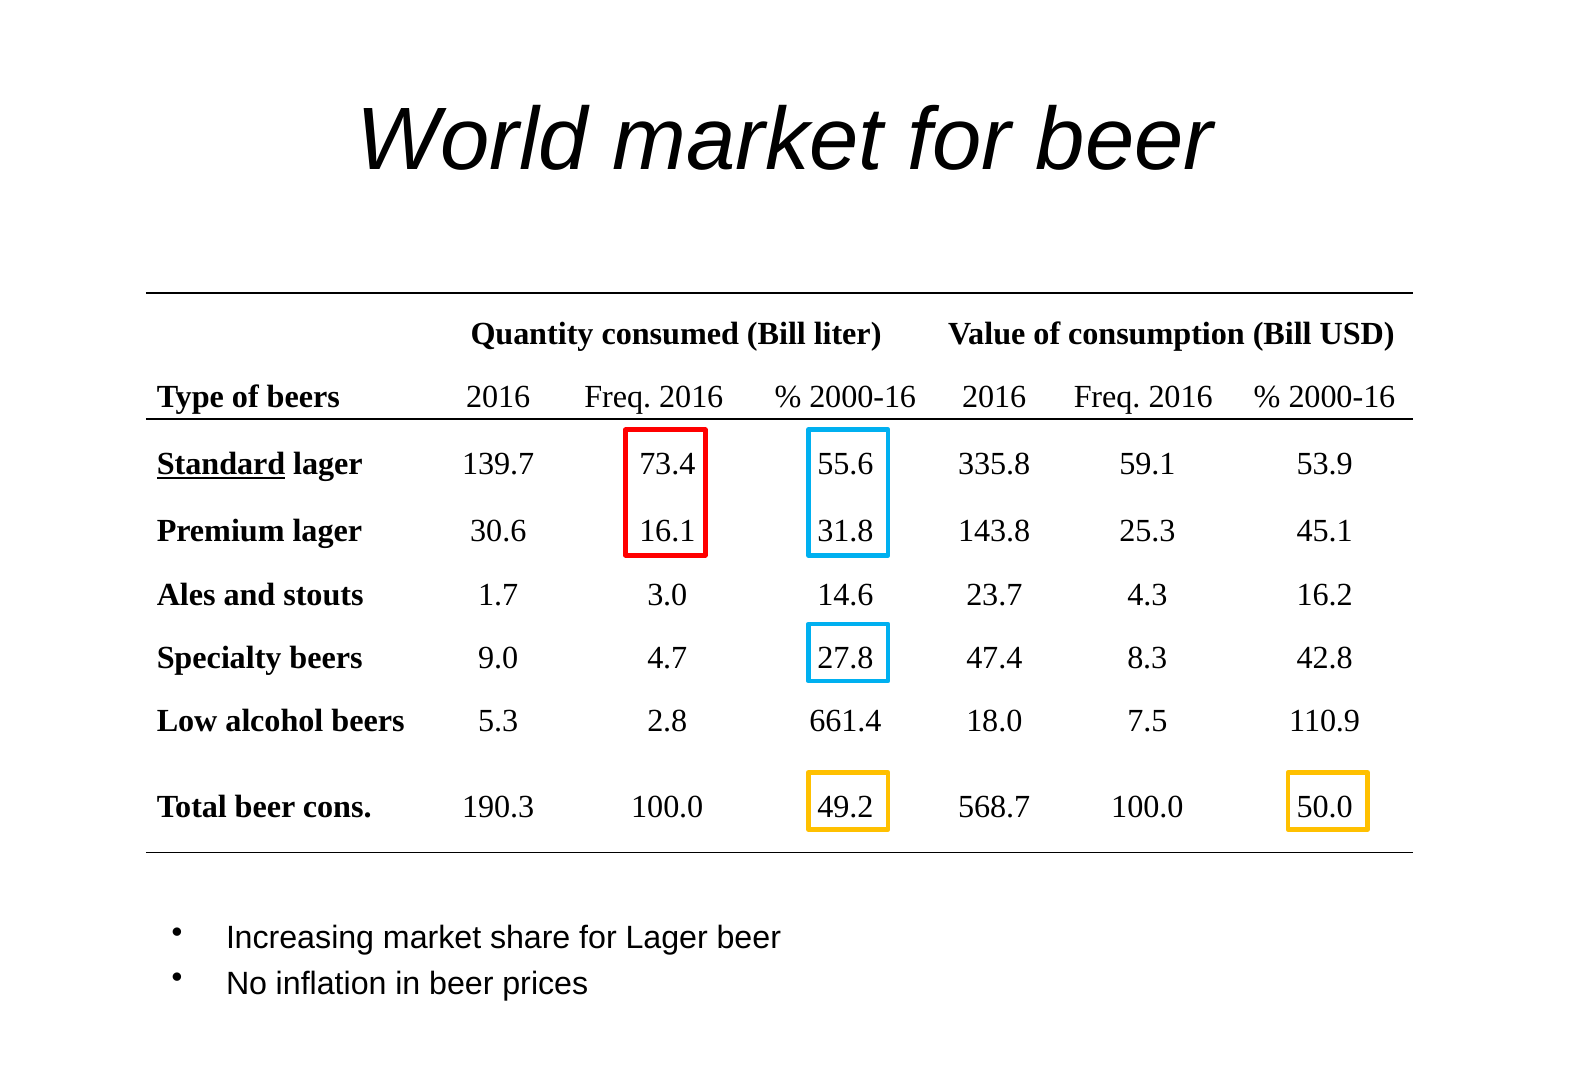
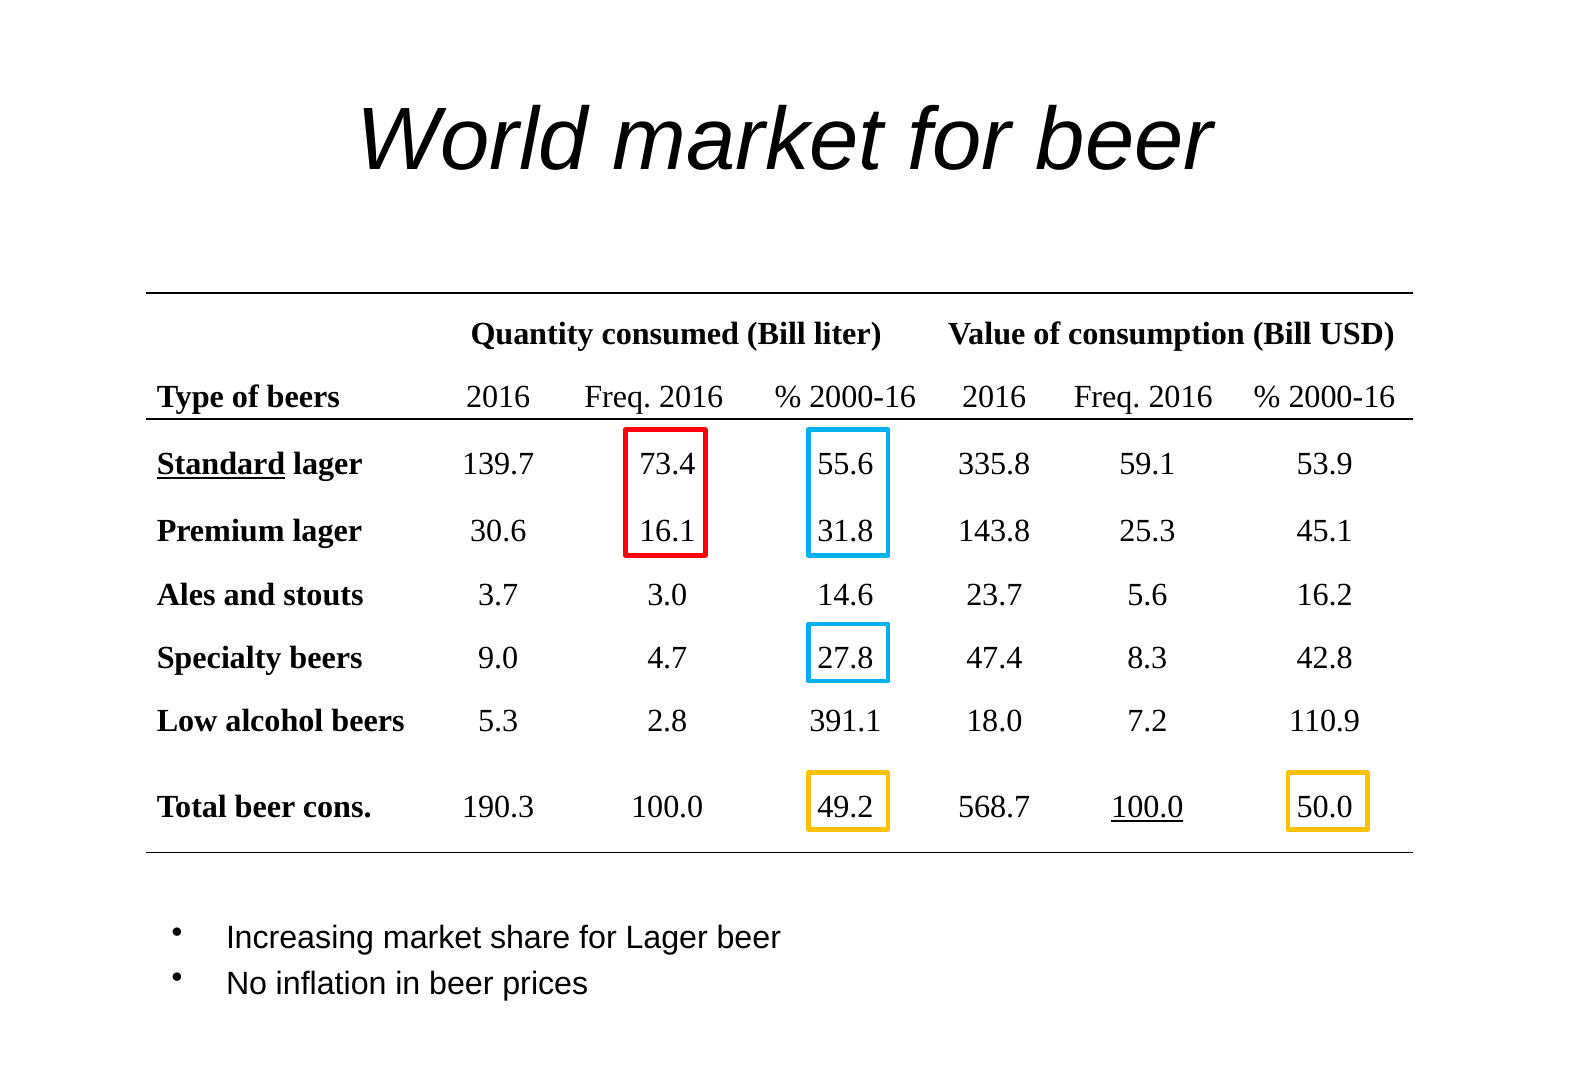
1.7: 1.7 -> 3.7 (498, 594)
4.3: 4.3 -> 5.6 (1147, 594)
661.4: 661.4 -> 391.1 (845, 720)
7.5: 7.5 -> 7.2 (1147, 720)
100.0 underline: none -> present (1147, 807)
